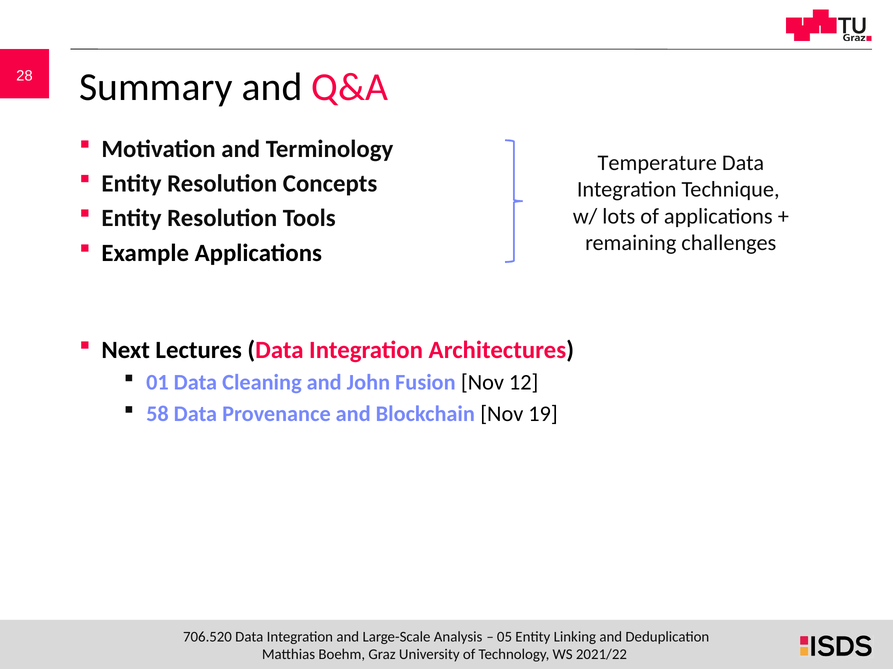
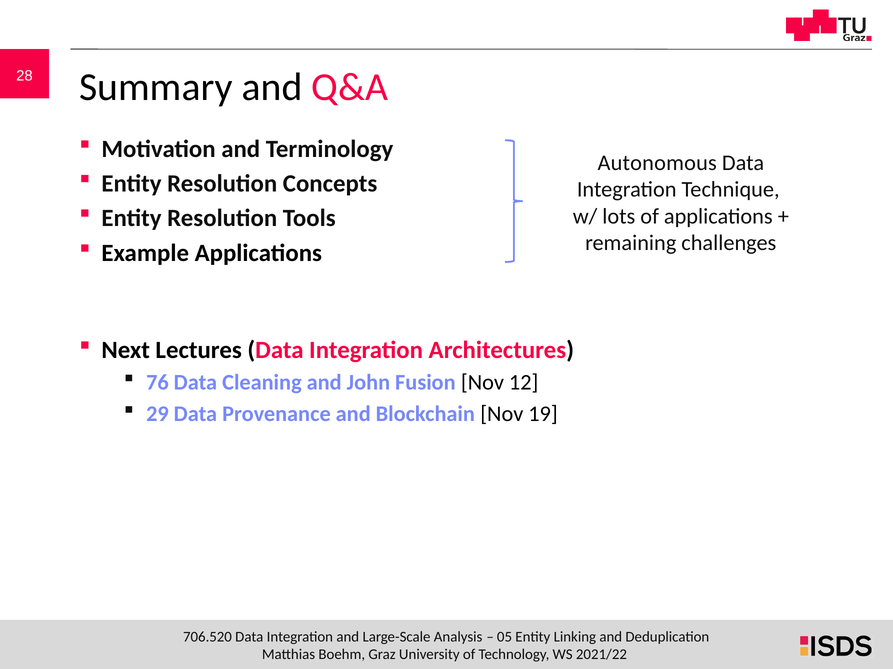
Temperature: Temperature -> Autonomous (657, 163)
01: 01 -> 76 (157, 383)
58: 58 -> 29 (157, 414)
